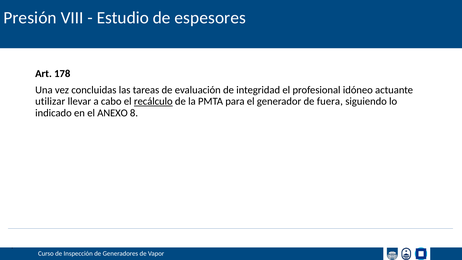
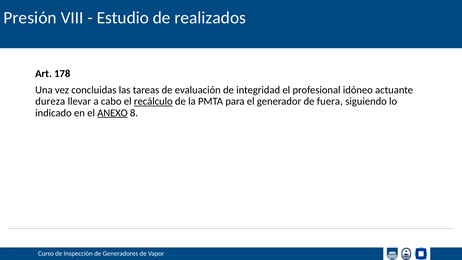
espesores: espesores -> realizados (210, 18)
utilizar: utilizar -> dureza (50, 101)
ANEXO underline: none -> present (112, 113)
